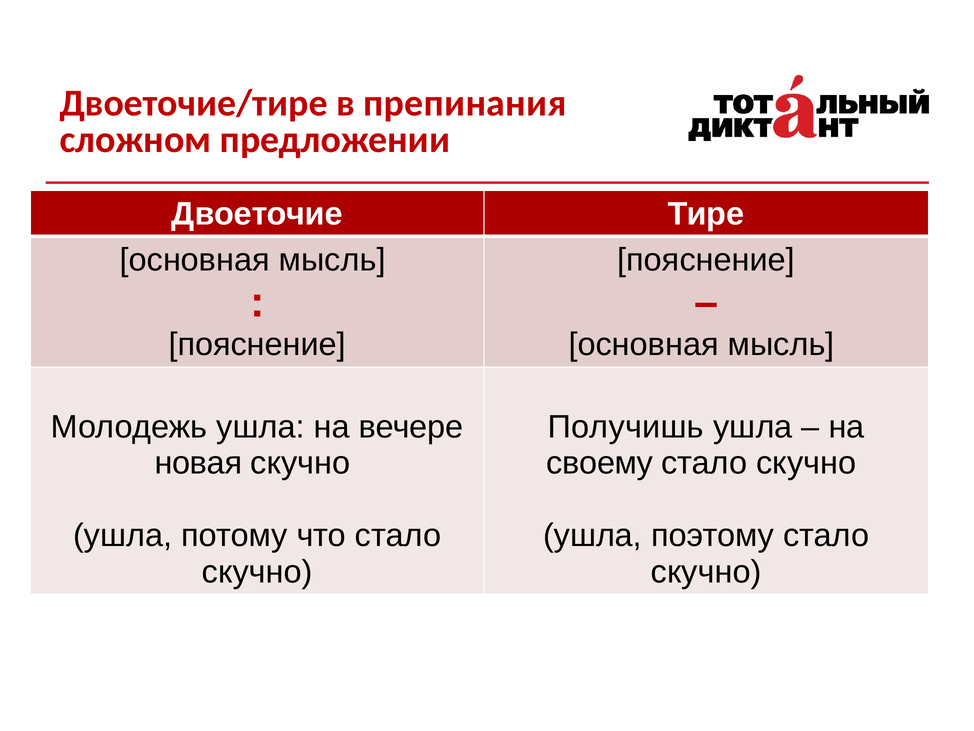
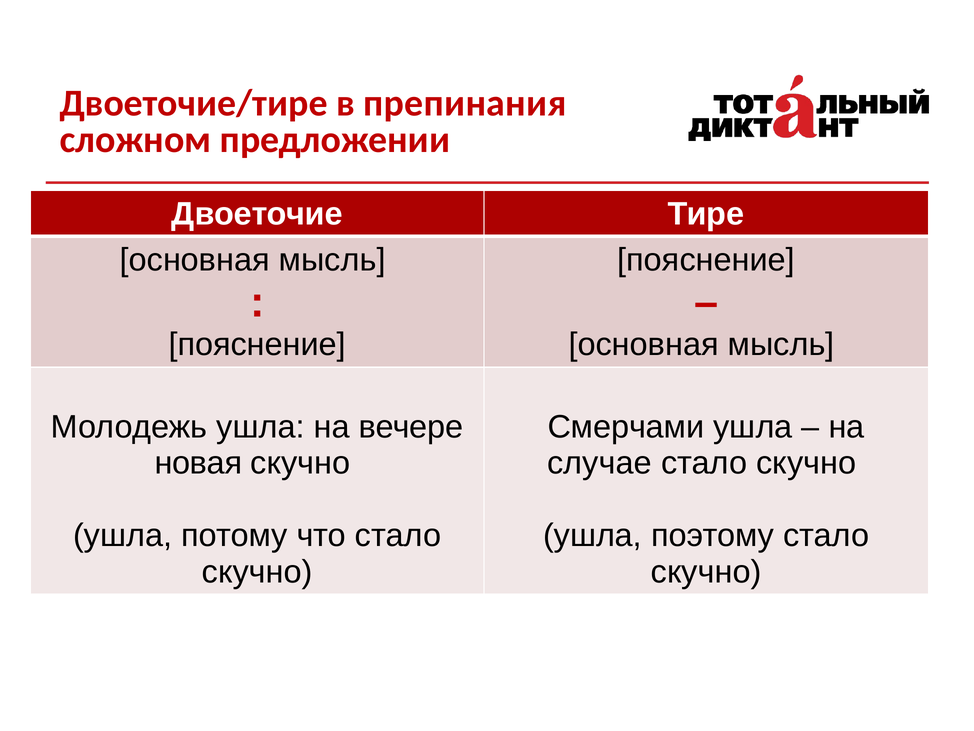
Получишь: Получишь -> Смерчами (626, 427)
своему: своему -> случае (600, 463)
